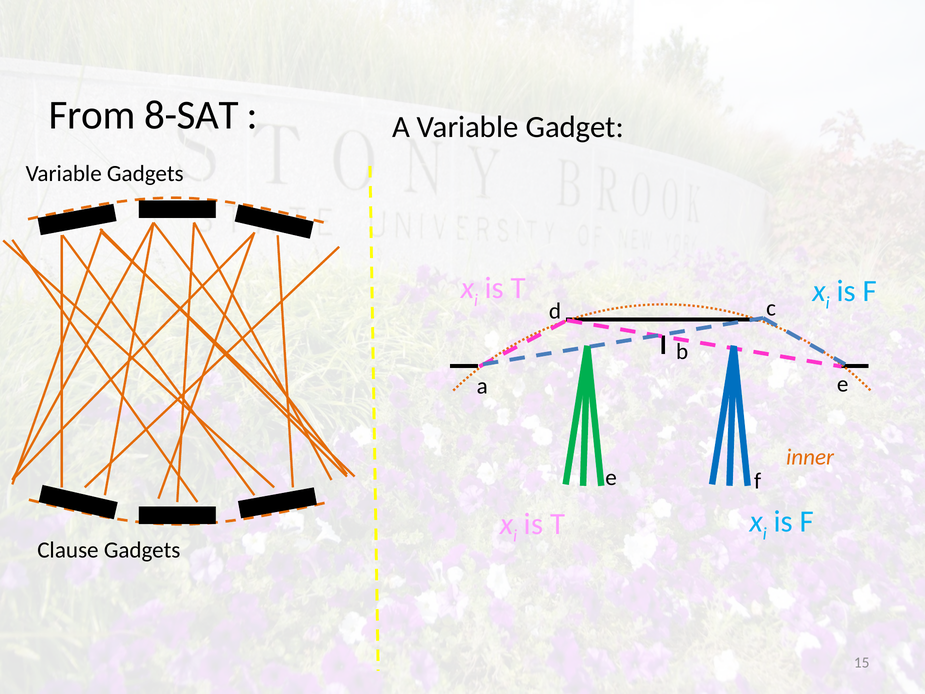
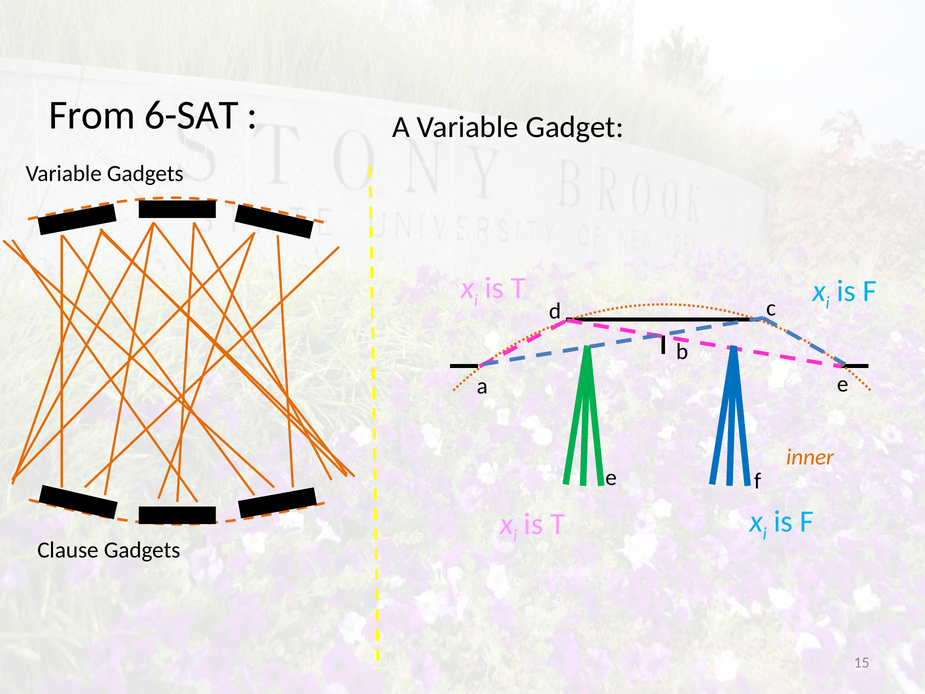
8-SAT: 8-SAT -> 6-SAT (191, 115)
